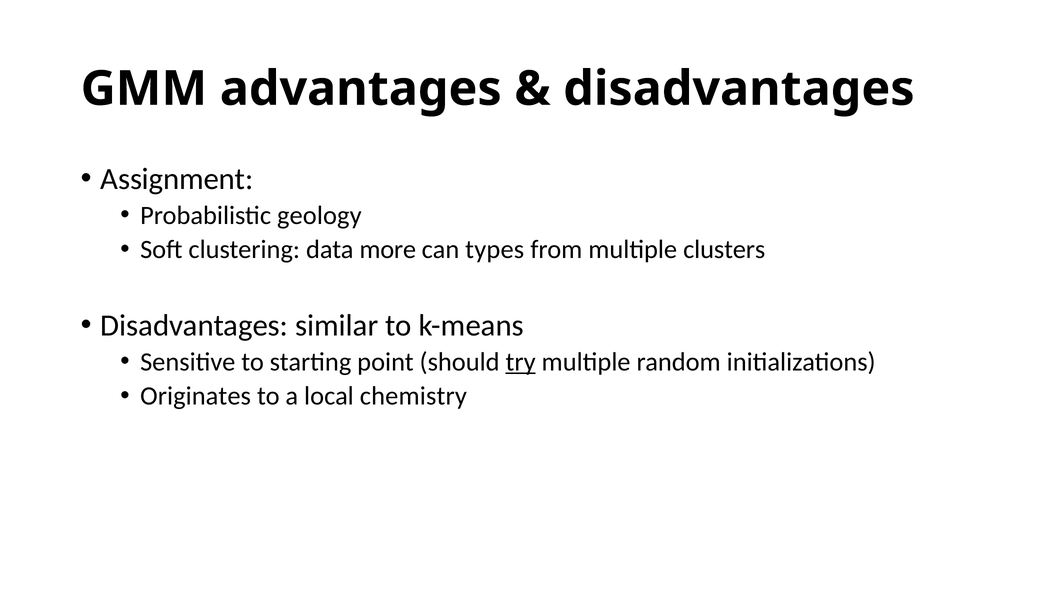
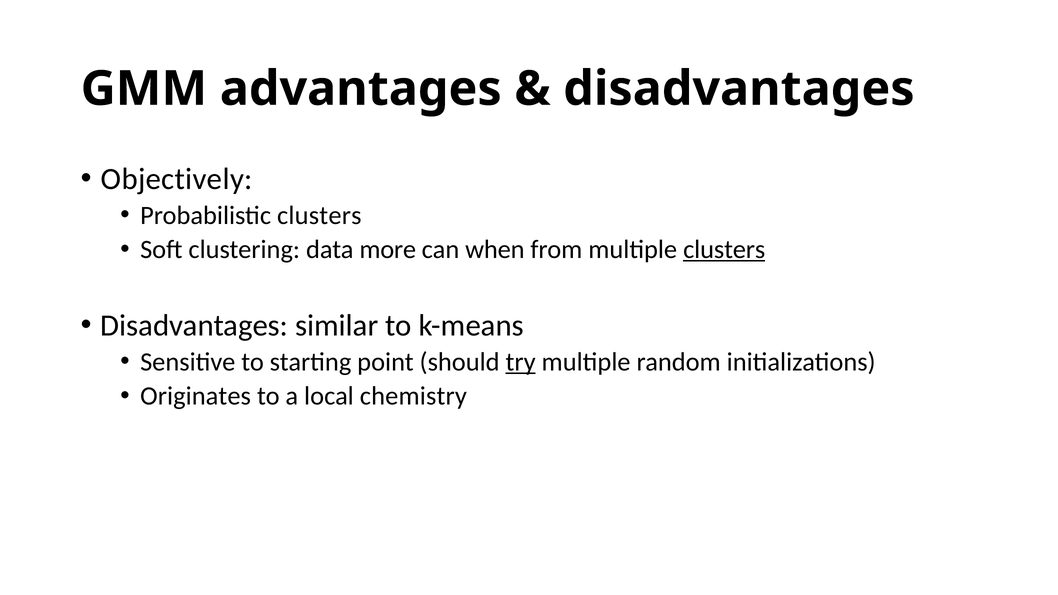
Assignment: Assignment -> Objectively (177, 179)
Probabilistic geology: geology -> clusters (319, 215)
types: types -> when (495, 249)
clusters underline: none -> present (724, 249)
